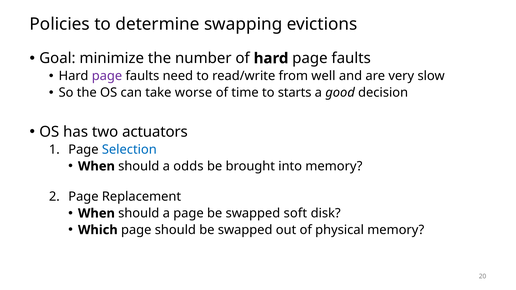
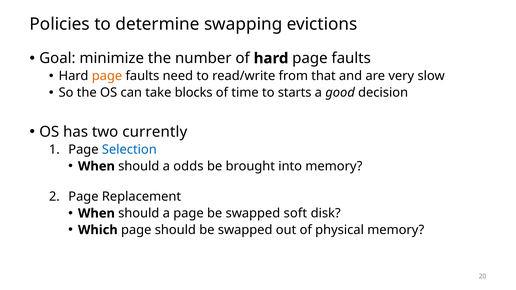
page colour: purple -> orange (107, 76)
well: well -> that (324, 76)
worse: worse -> blocks (194, 93)
actuators: actuators -> currently (155, 132)
